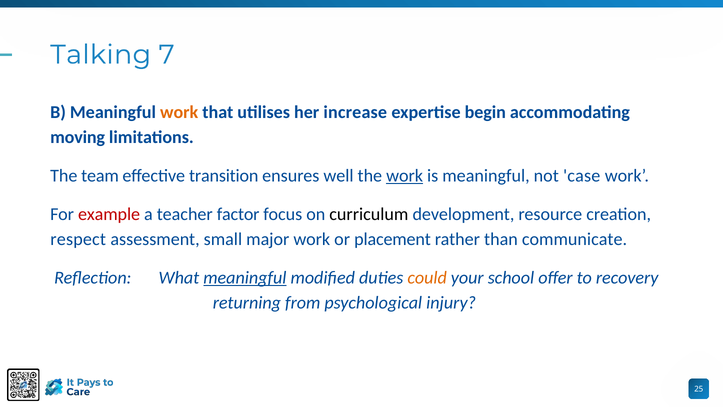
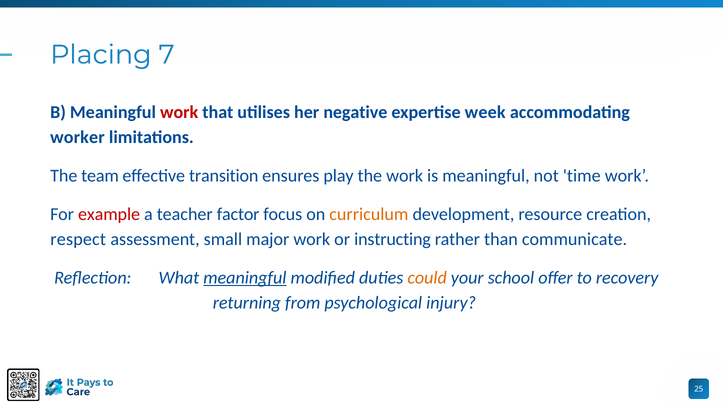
Talking: Talking -> Placing (101, 55)
work colour: orange -> red (179, 112)
increase: increase -> negative (355, 112)
begin: begin -> week (485, 112)
moving: moving -> worker (77, 137)
well: well -> play (339, 176)
work underline: present -> none (405, 176)
case: case -> time (582, 176)
curriculum colour: black -> orange (369, 214)
placement: placement -> instructing (393, 239)
